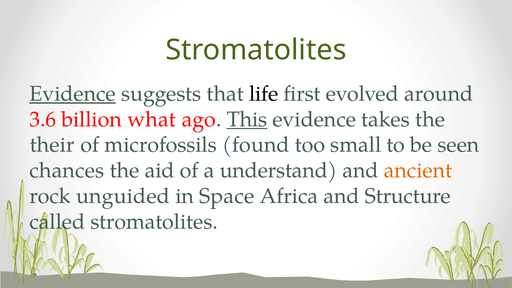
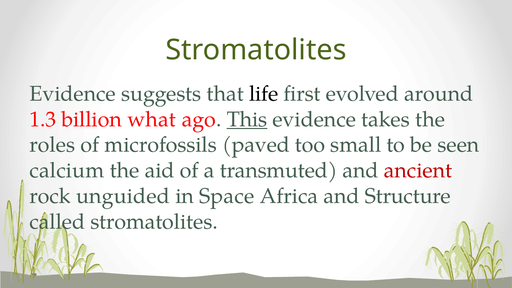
Evidence underline: present -> none (73, 94)
3.6: 3.6 -> 1.3 (43, 119)
their: their -> roles (52, 145)
found: found -> paved (256, 145)
chances: chances -> calcium (67, 170)
understand: understand -> transmuted (279, 170)
ancient colour: orange -> red (418, 170)
